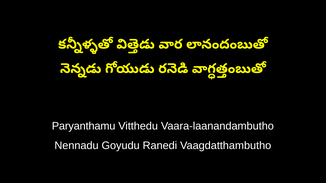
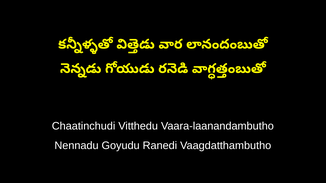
Paryanthamu: Paryanthamu -> Chaatinchudi (84, 126)
